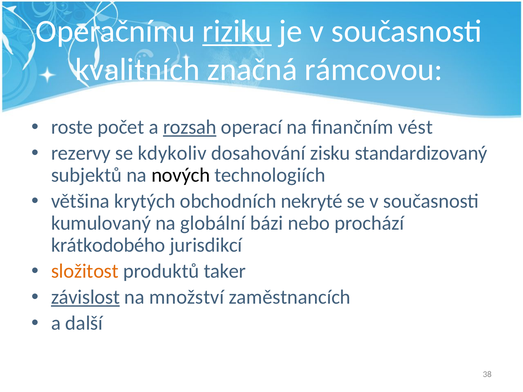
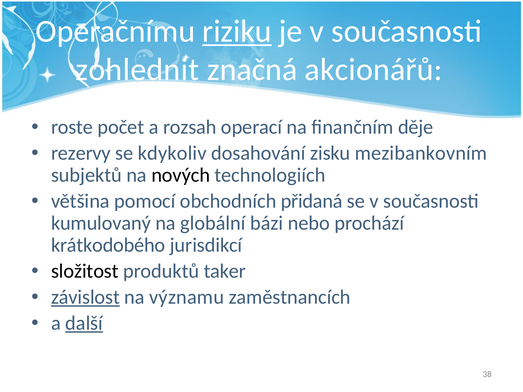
kvalitních: kvalitních -> zohlednit (137, 70)
rámcovou: rámcovou -> akcionářů (374, 70)
rozsah underline: present -> none (190, 127)
vést: vést -> děje (416, 127)
standardizovaný: standardizovaný -> mezibankovním (421, 153)
krytých: krytých -> pomocí (145, 201)
nekryté: nekryté -> přidaná (312, 201)
složitost colour: orange -> black (85, 271)
množství: množství -> významu (187, 297)
další underline: none -> present (84, 323)
